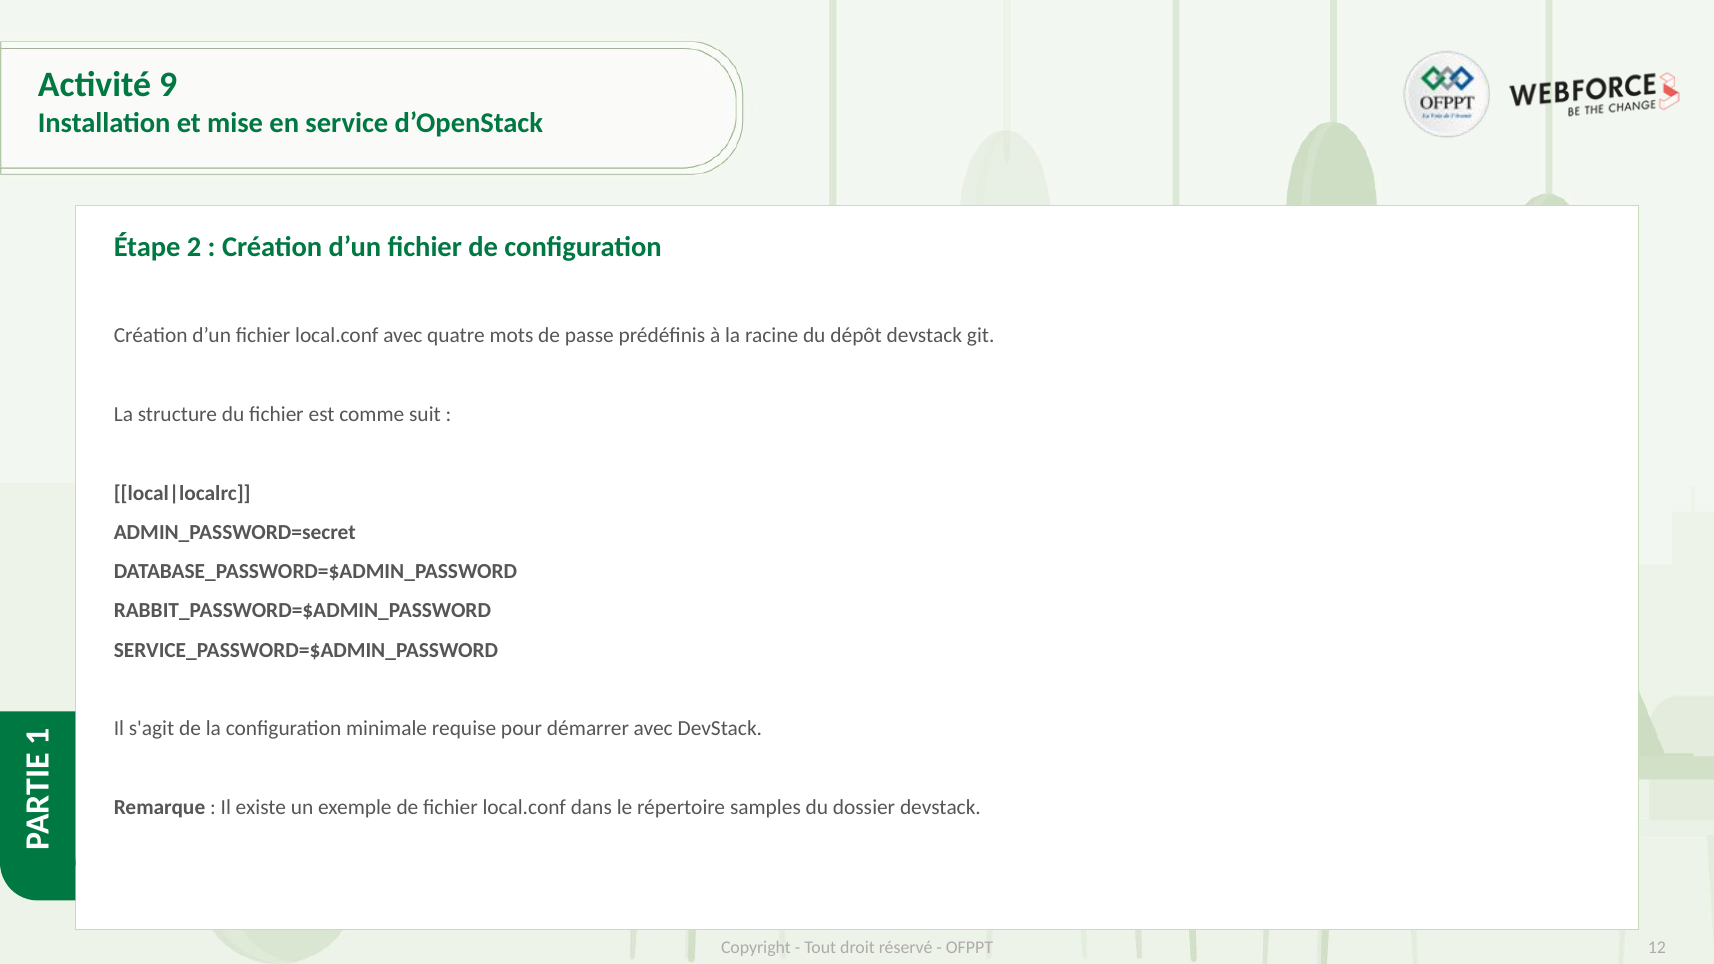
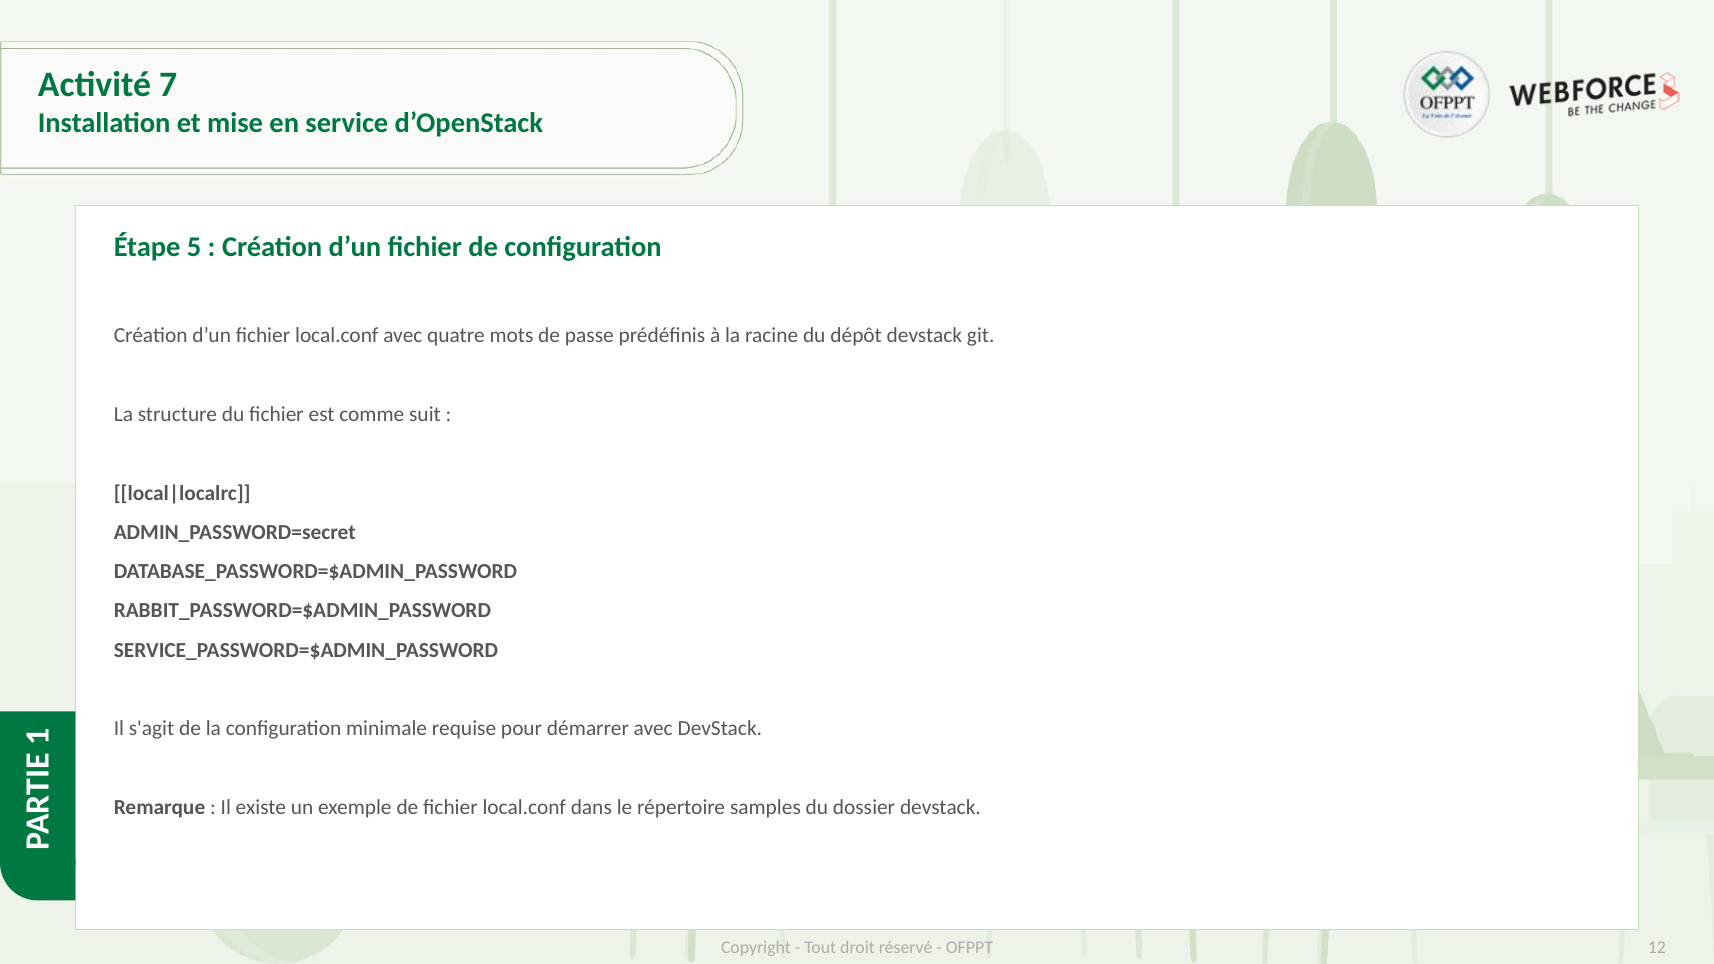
9: 9 -> 7 (168, 85)
2: 2 -> 5 (194, 247)
